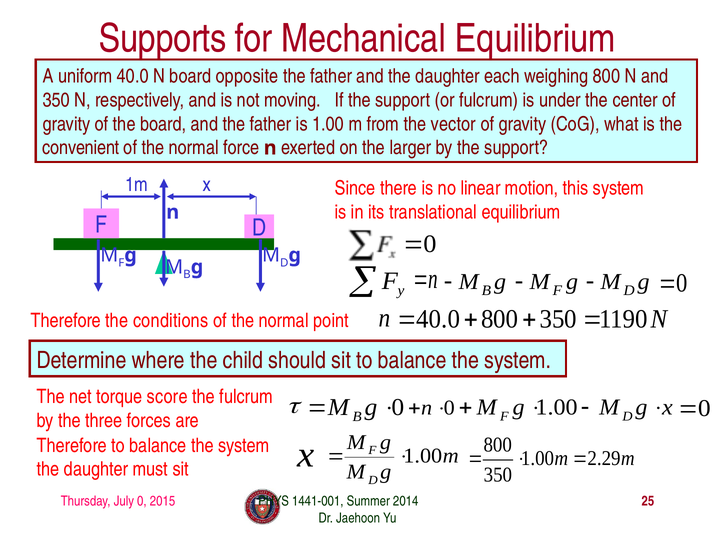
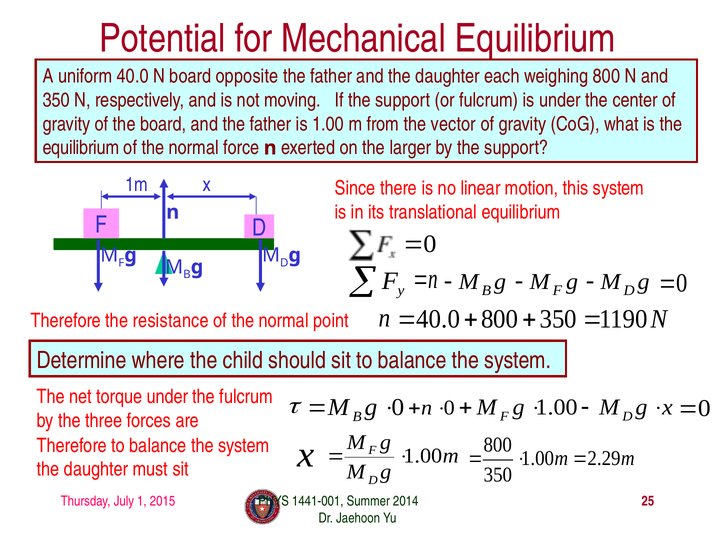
Supports: Supports -> Potential (162, 38)
convenient: convenient -> equilibrium (81, 148)
conditions: conditions -> resistance (171, 321)
torque score: score -> under (167, 397)
July 0: 0 -> 1 (142, 501)
